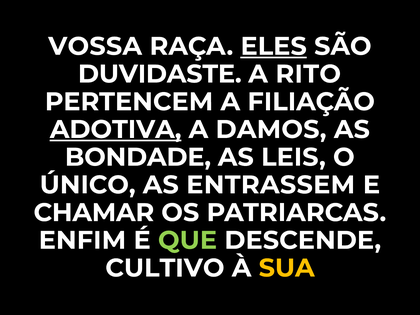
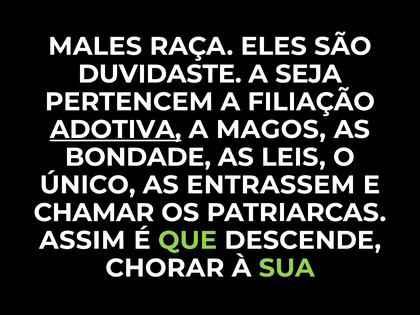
VOSSA: VOSSA -> MALES (95, 46)
ELES underline: present -> none (274, 46)
RITO: RITO -> SEJA (308, 74)
DAMOS: DAMOS -> MAGOS (271, 130)
ENFIM: ENFIM -> ASSIM (82, 240)
CULTIVO: CULTIVO -> CHORAR (165, 268)
SUA colour: yellow -> light green (287, 268)
